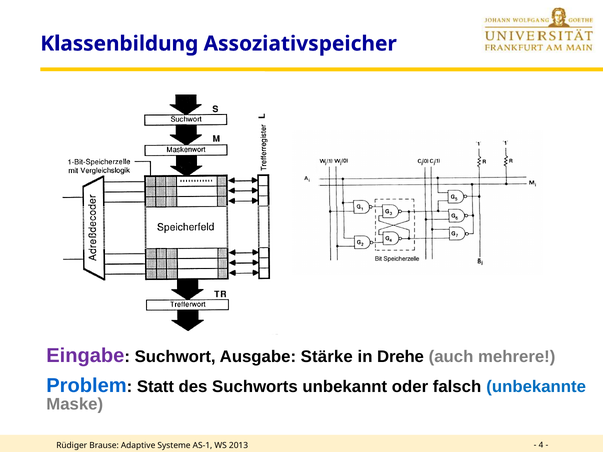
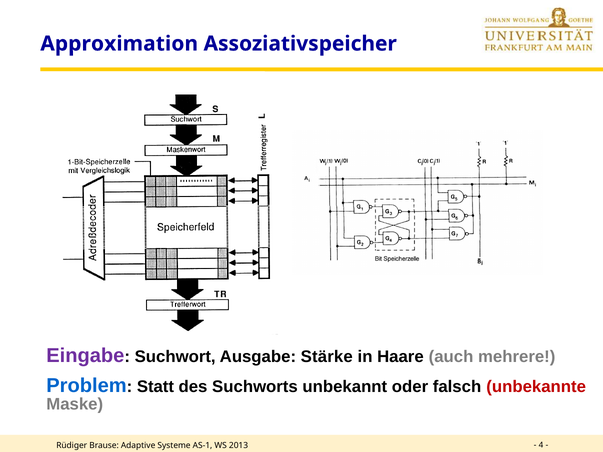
Klassenbildung: Klassenbildung -> Approximation (119, 44)
Drehe: Drehe -> Haare (400, 357)
unbekannte colour: blue -> red (536, 387)
